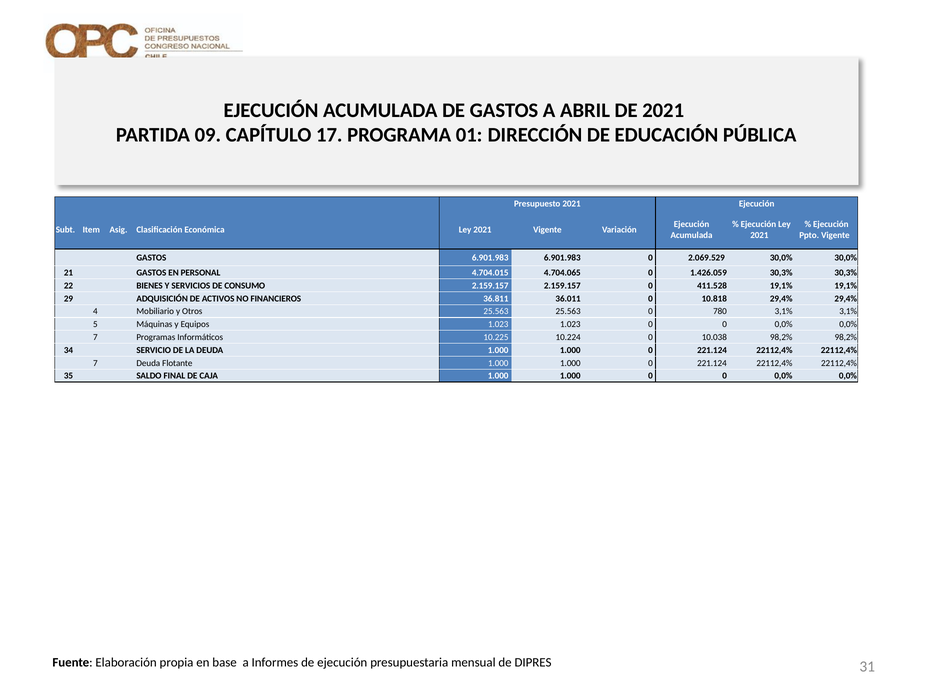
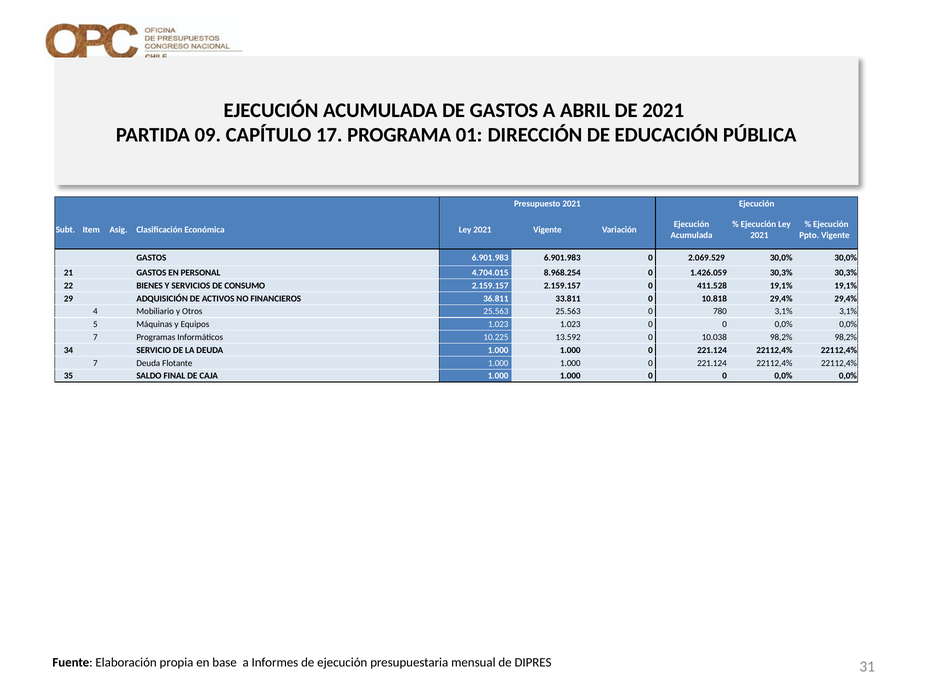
4.704.065: 4.704.065 -> 8.968.254 (562, 273)
36.011: 36.011 -> 33.811 (568, 299)
10.224: 10.224 -> 13.592 (568, 337)
